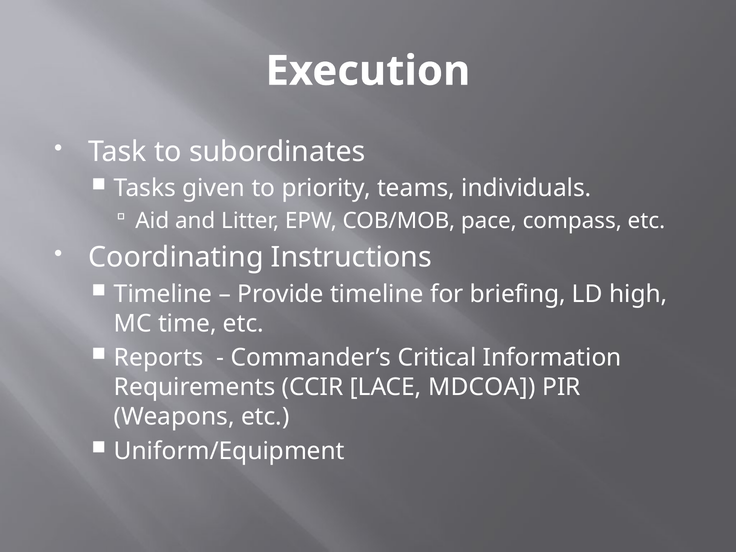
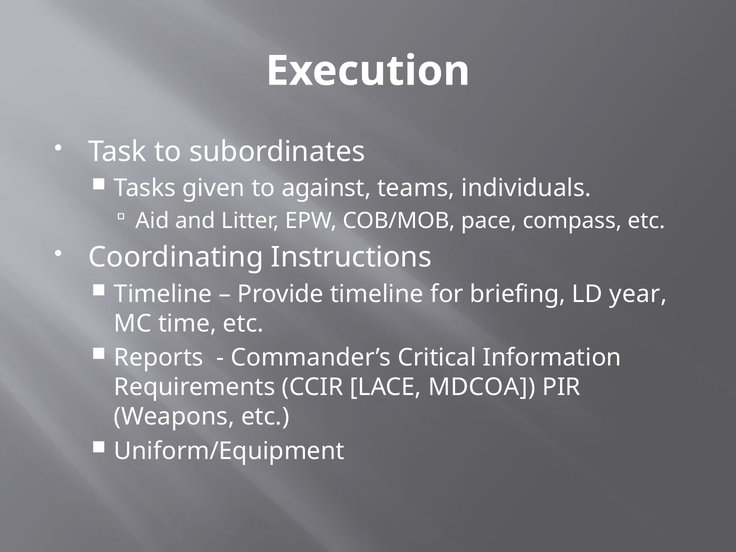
priority: priority -> against (326, 188)
high: high -> year (638, 294)
